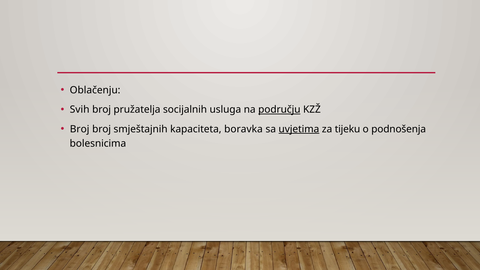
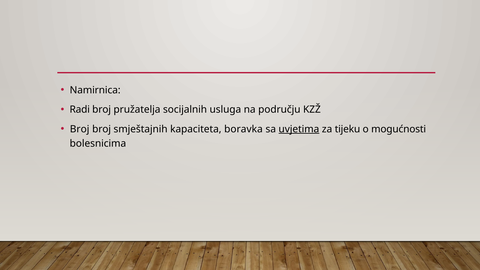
Oblačenju: Oblačenju -> Namirnica (95, 90)
Svih: Svih -> Radi (80, 110)
području underline: present -> none (279, 110)
podnošenja: podnošenja -> mogućnosti (399, 129)
